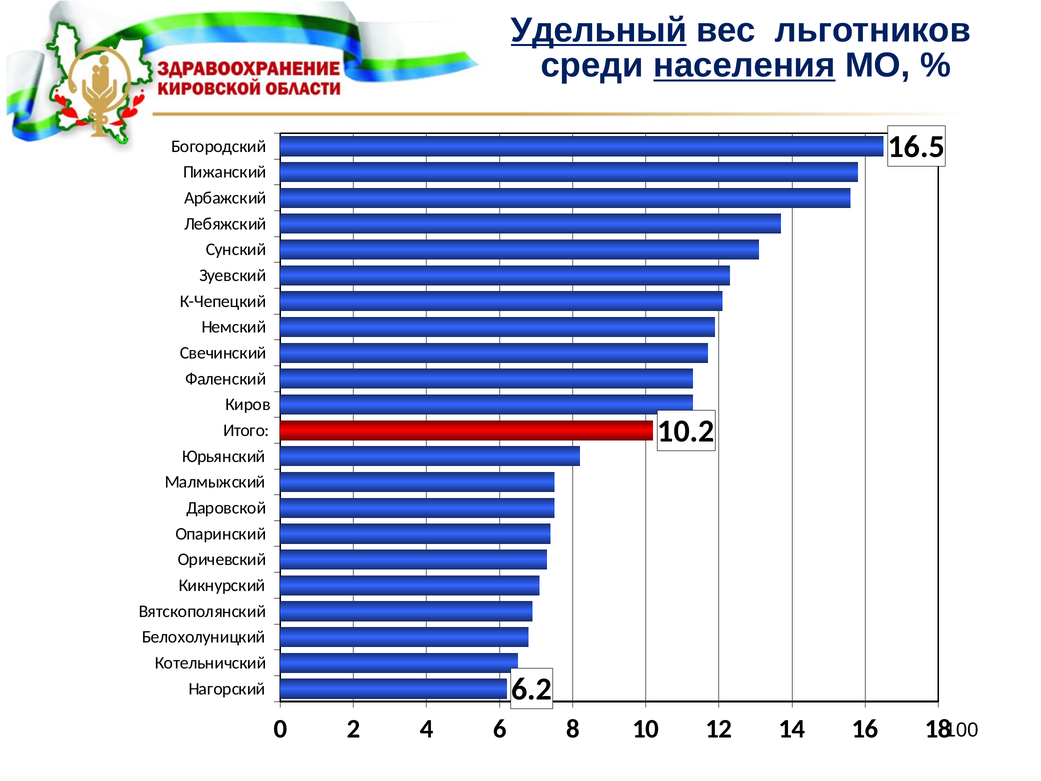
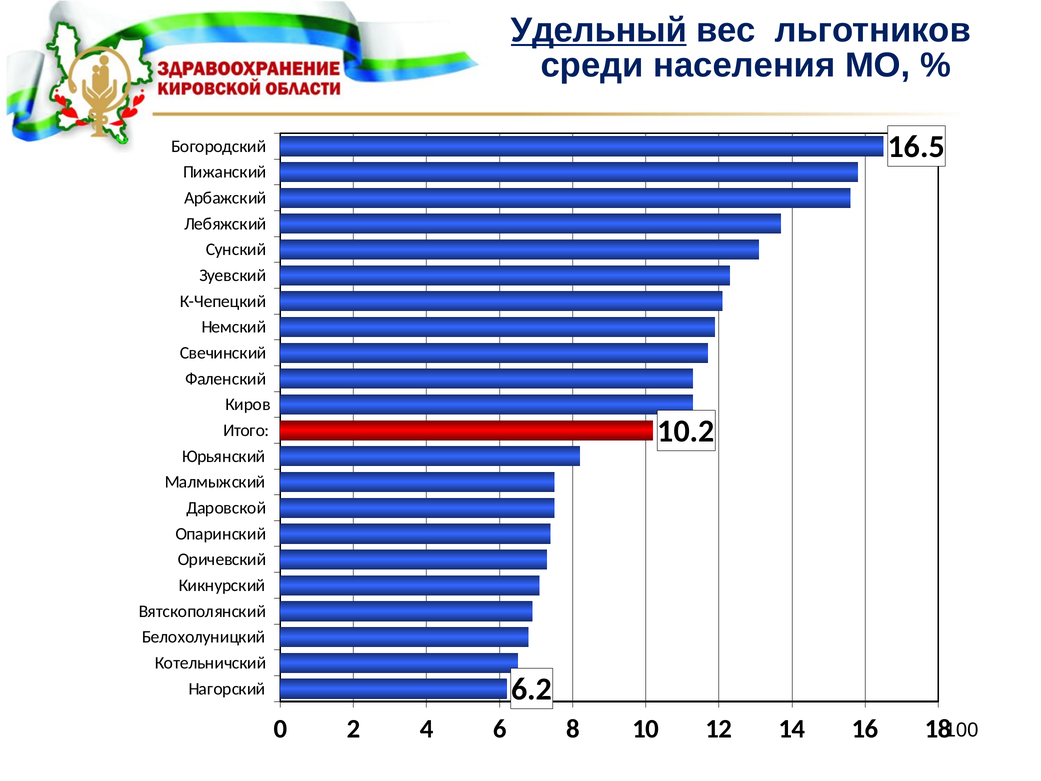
населения underline: present -> none (744, 65)
